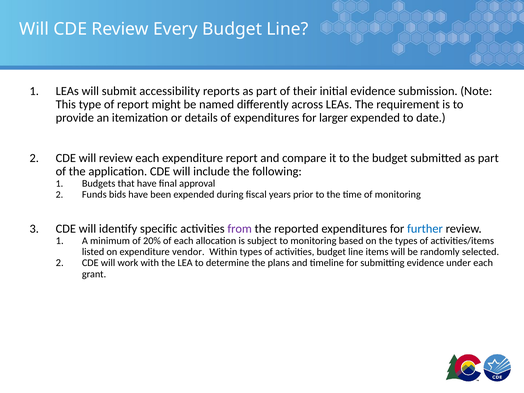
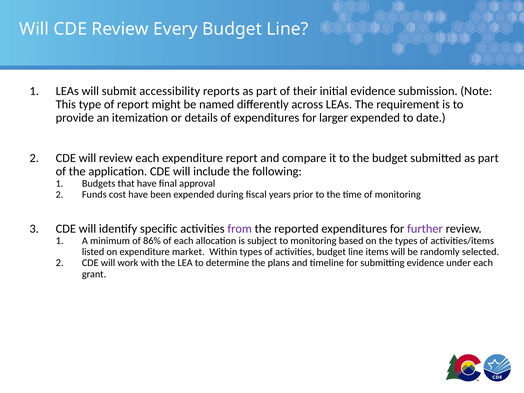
bids: bids -> cost (118, 195)
further colour: blue -> purple (425, 229)
20%: 20% -> 86% (152, 241)
vendor: vendor -> market (188, 252)
